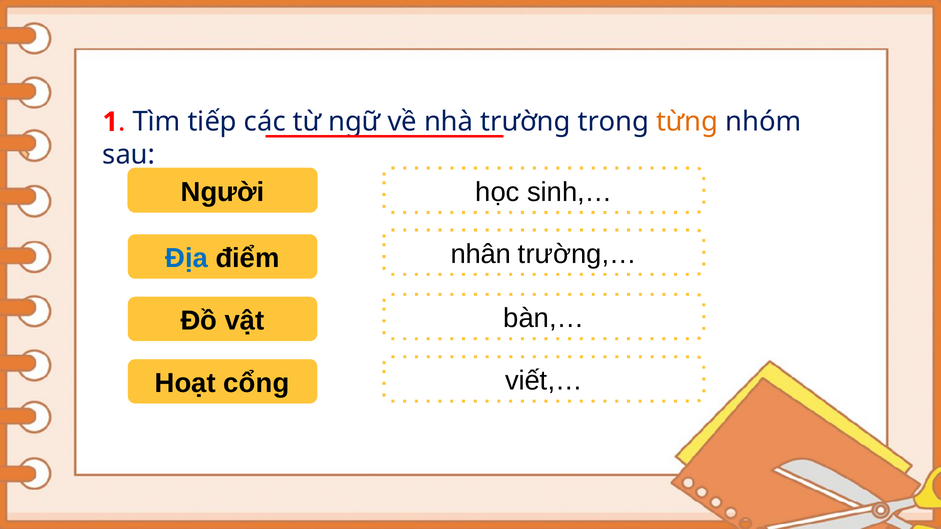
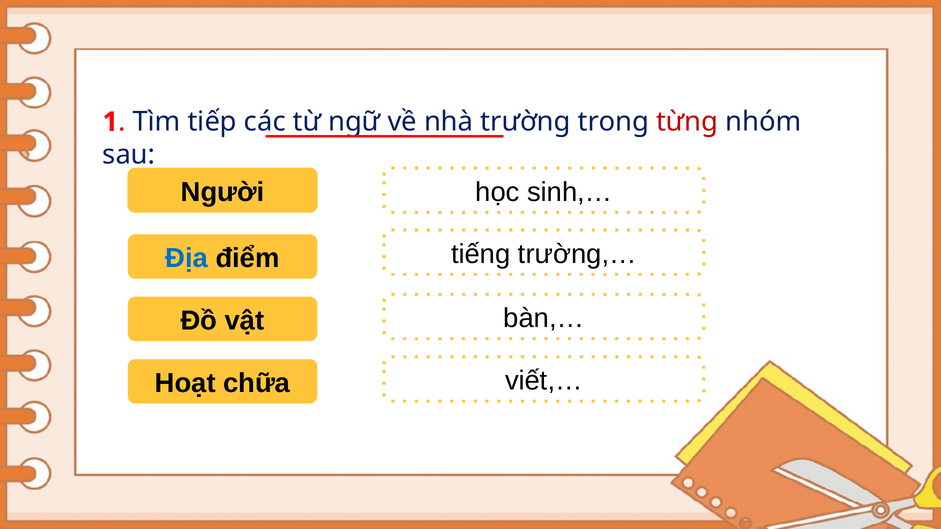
từng colour: orange -> red (687, 122)
nhân: nhân -> tiếng (481, 254)
cổng: cổng -> chữa (257, 383)
